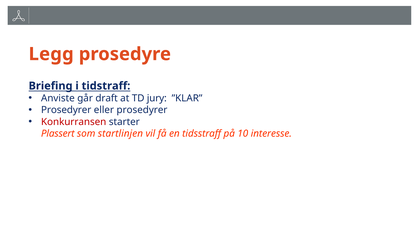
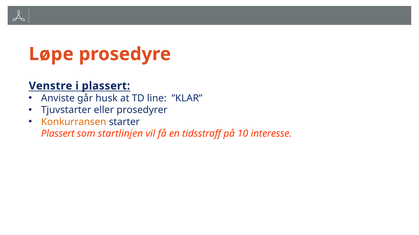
Legg: Legg -> Løpe (51, 54)
Briefing: Briefing -> Venstre (50, 86)
i tidstraff: tidstraff -> plassert (106, 86)
draft: draft -> husk (107, 99)
jury: jury -> line (157, 99)
Prosedyrer: Prosedyrer -> Tjuvstarter (66, 110)
Konkurransen colour: red -> orange (74, 122)
